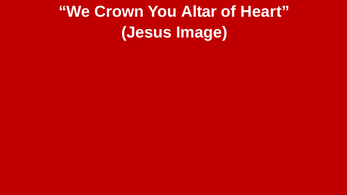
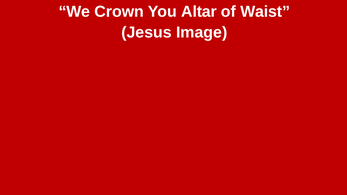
Heart: Heart -> Waist (265, 12)
